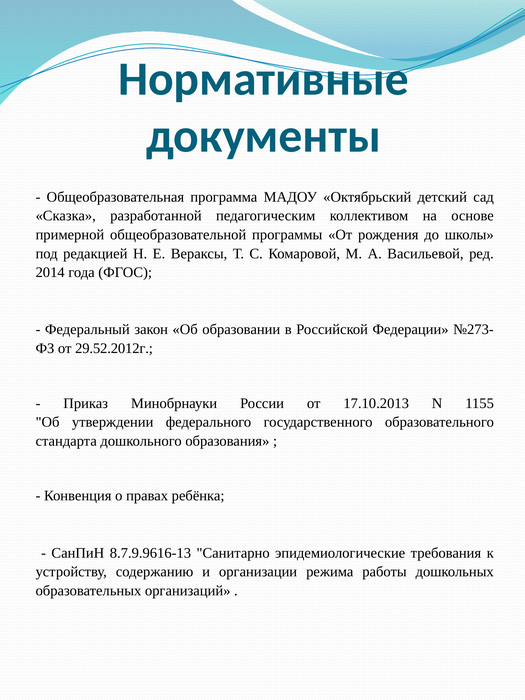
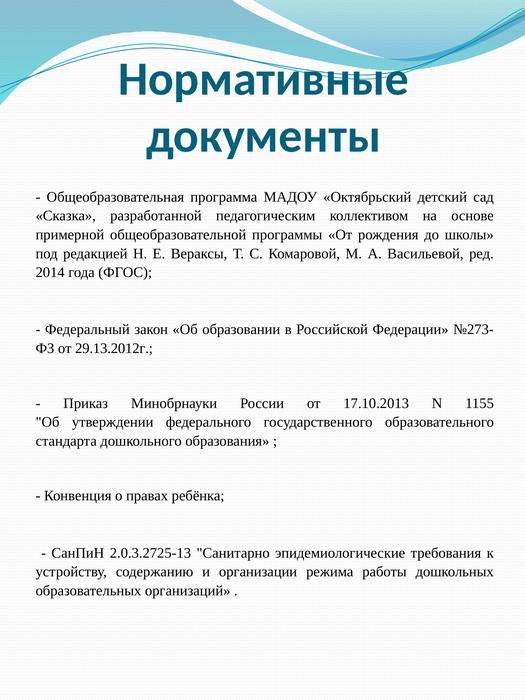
29.52.2012г: 29.52.2012г -> 29.13.2012г (114, 348)
8.7.9.9616-13: 8.7.9.9616-13 -> 2.0.3.2725-13 (150, 553)
